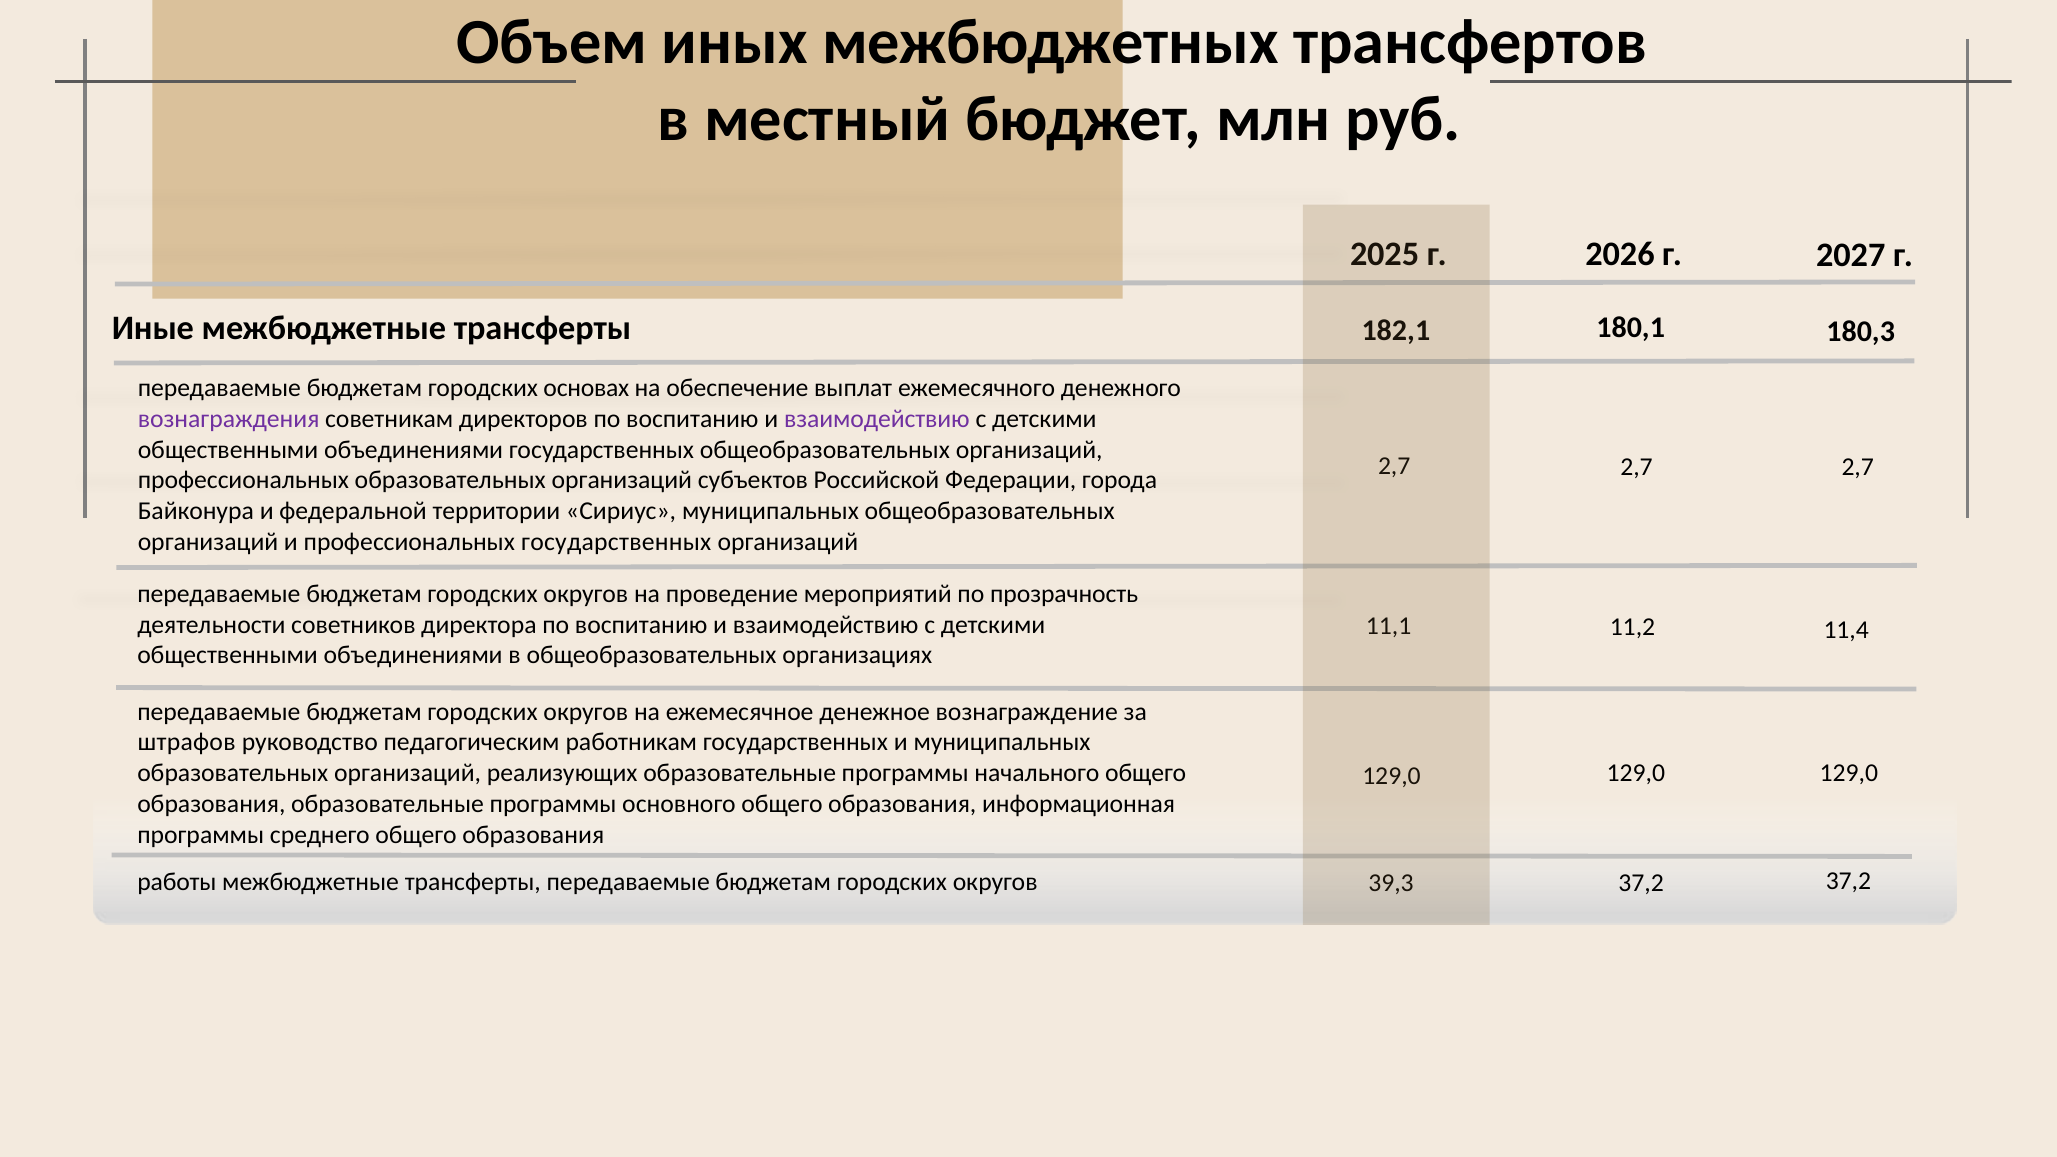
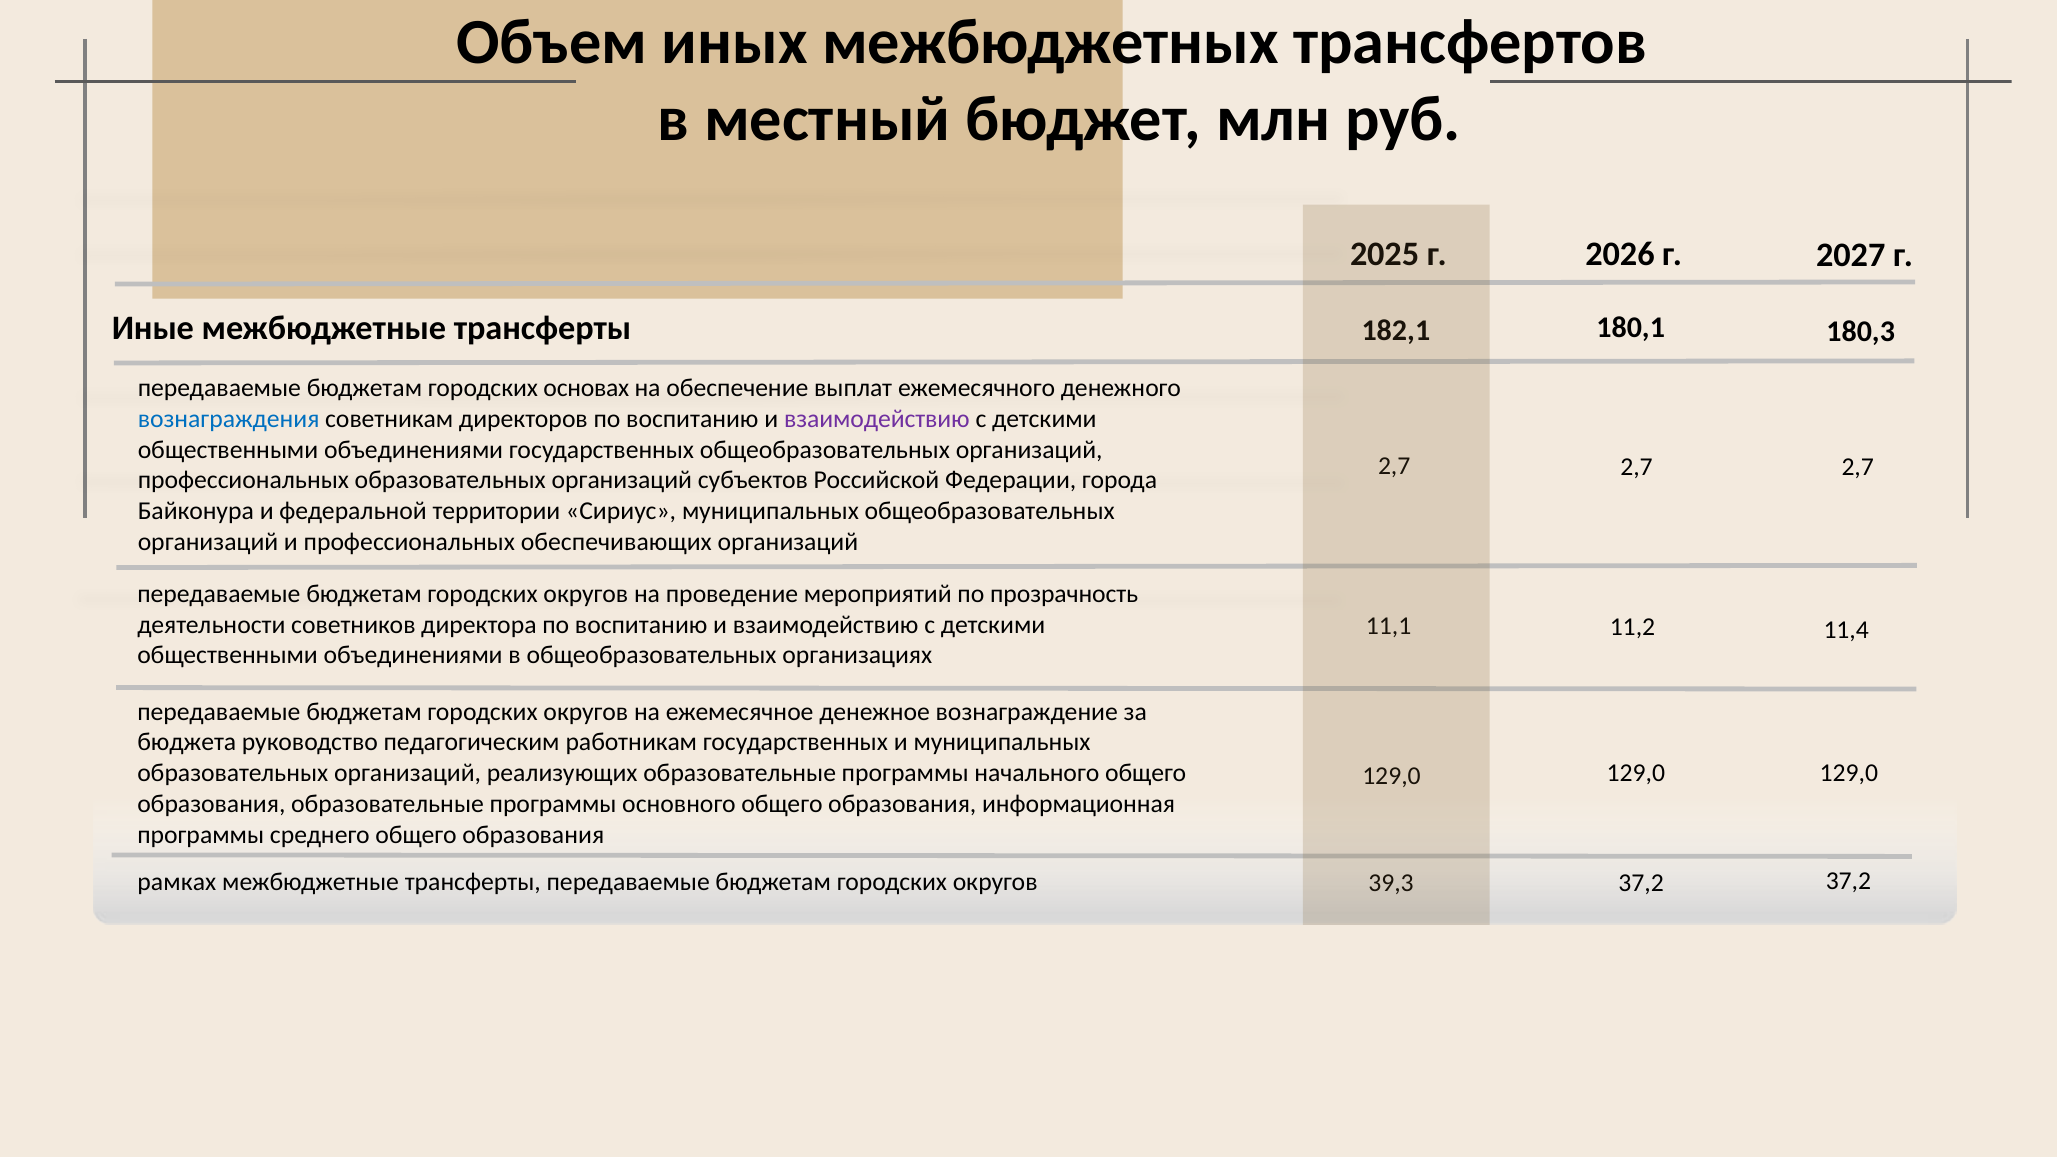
вознаграждения colour: purple -> blue (229, 419)
профессиональных государственных: государственных -> обеспечивающих (616, 542)
штрафов: штрафов -> бюджета (187, 743)
работы: работы -> рамках (177, 882)
